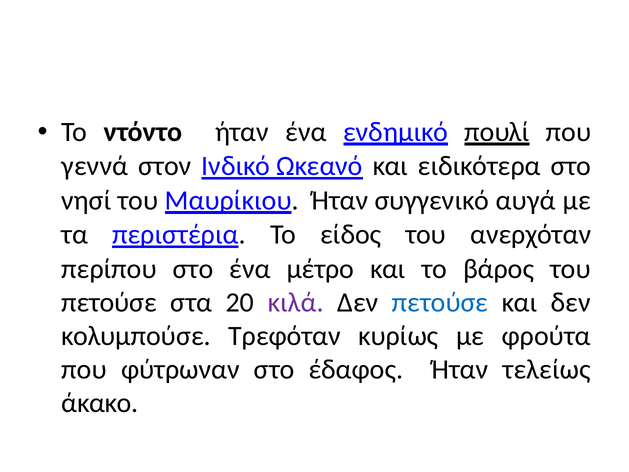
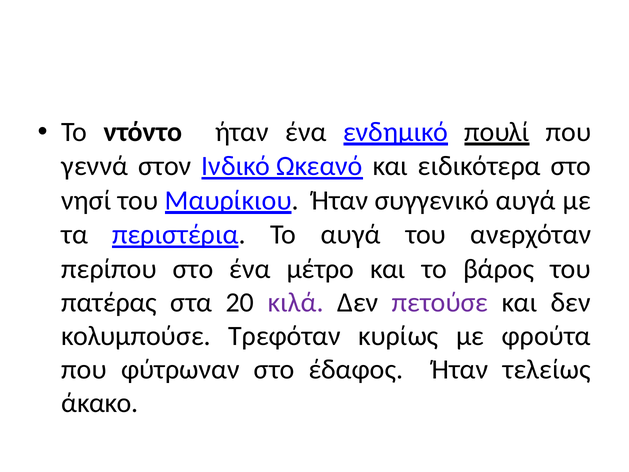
Το είδος: είδος -> αυγά (351, 234)
πετούσε: πετούσε -> πατέρας (109, 302)
πετούσε colour: blue -> purple (440, 302)
